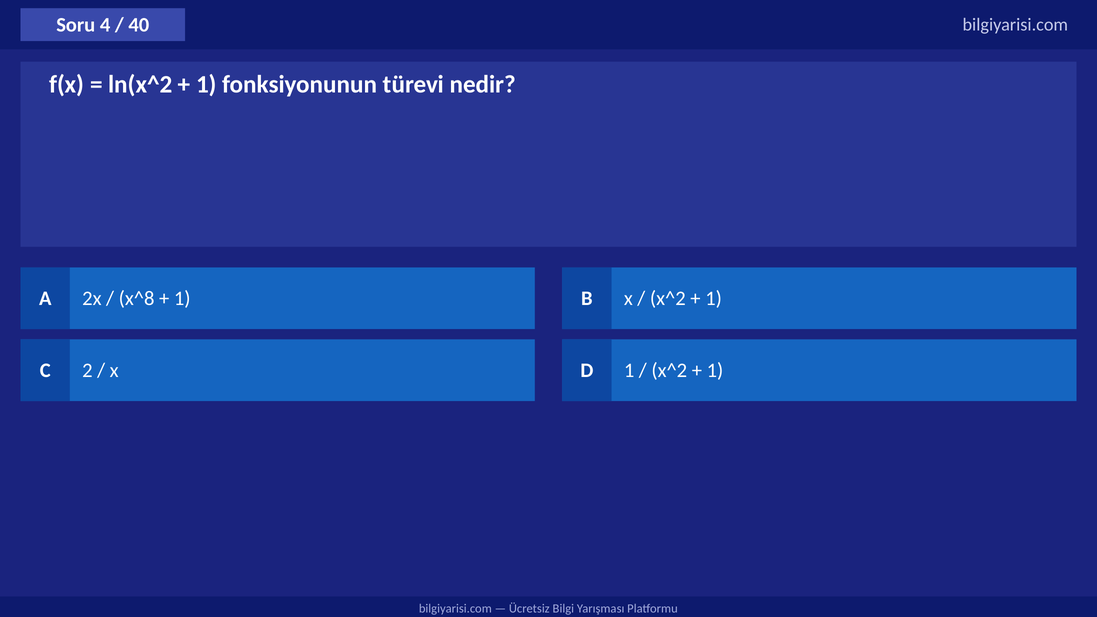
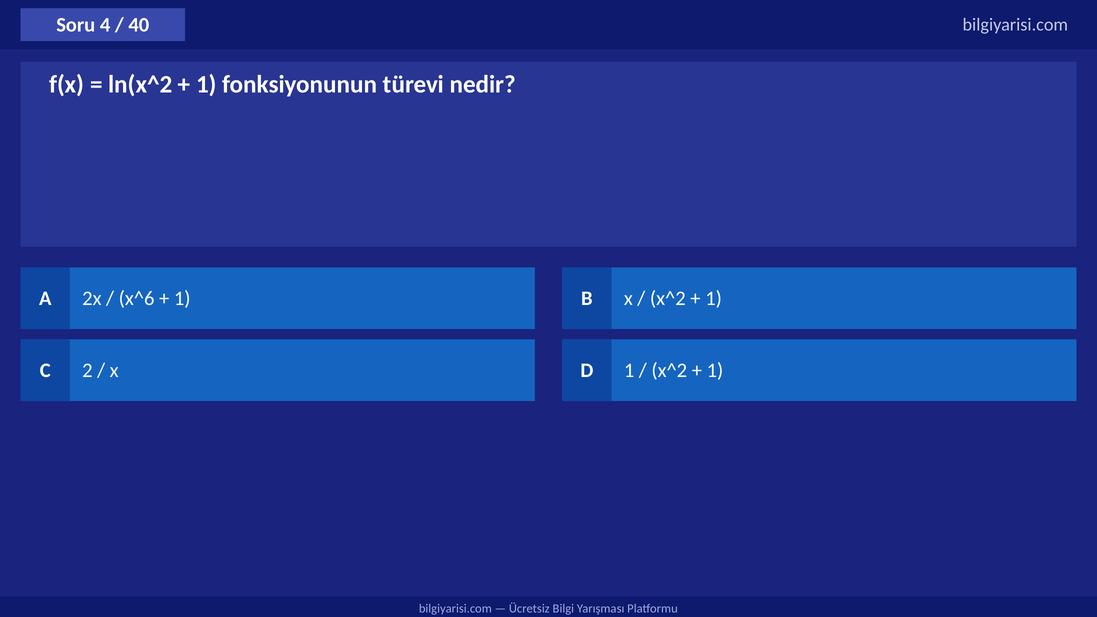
x^8: x^8 -> x^6 (137, 299)
